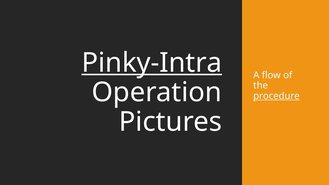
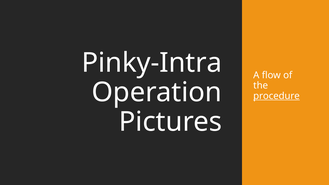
Pinky-Intra underline: present -> none (152, 63)
